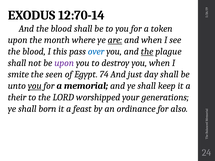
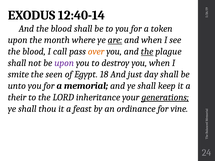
12:70-14: 12:70-14 -> 12:40-14 (82, 15)
this: this -> call (60, 52)
over colour: blue -> orange (96, 52)
74: 74 -> 18 (104, 74)
you underline: present -> none (35, 86)
worshipped: worshipped -> inheritance (98, 97)
generations underline: none -> present (165, 97)
born: born -> thou (48, 109)
also: also -> vine (179, 109)
